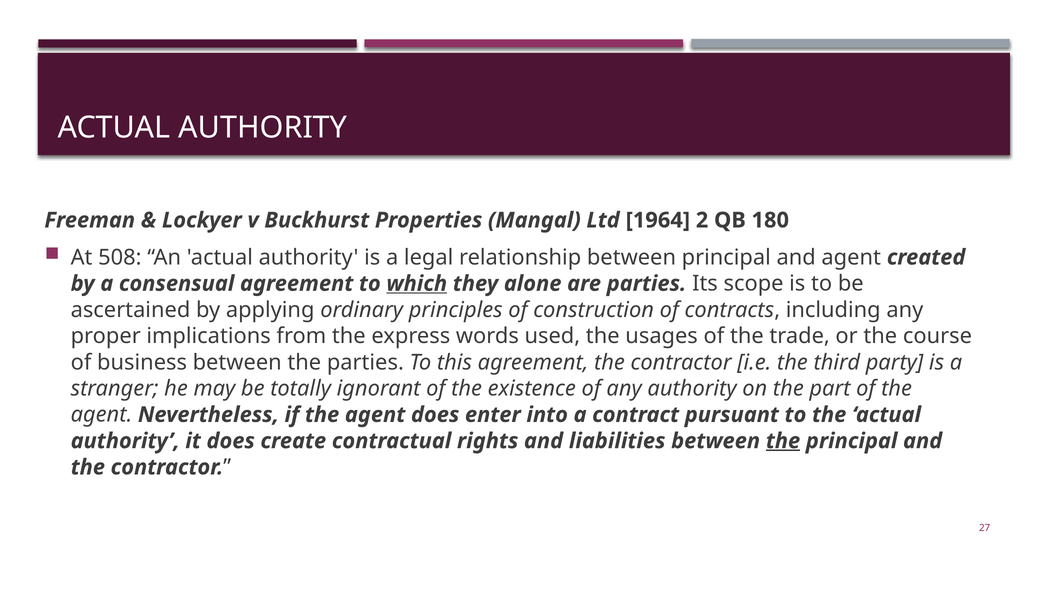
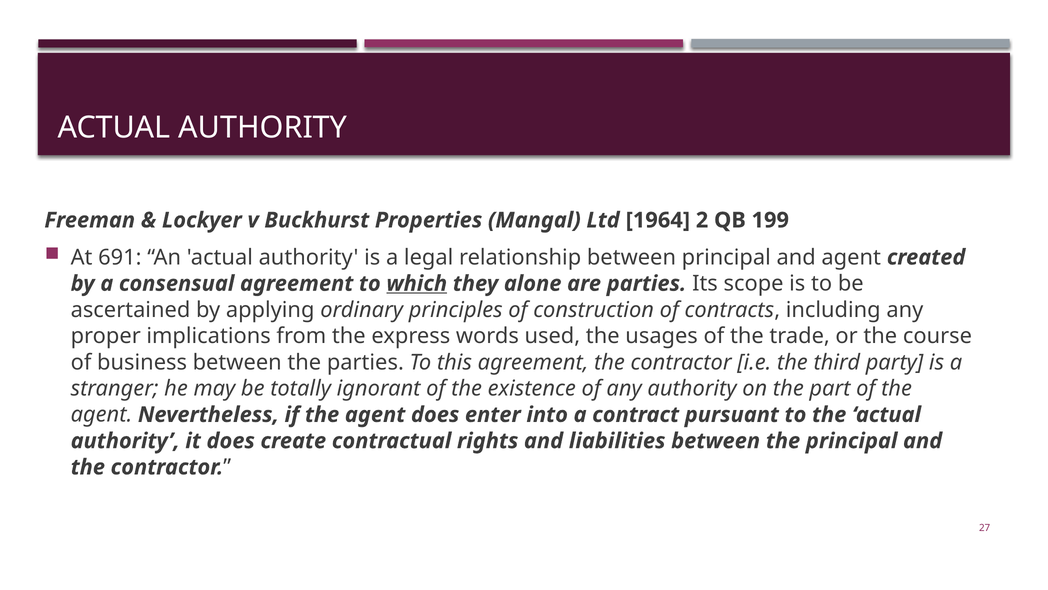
180: 180 -> 199 (770, 220)
508: 508 -> 691 (120, 257)
the underline: present -> none (783, 441)
